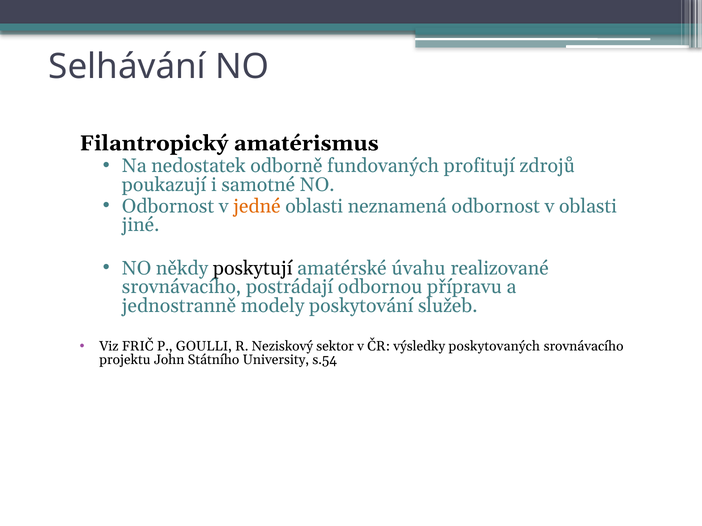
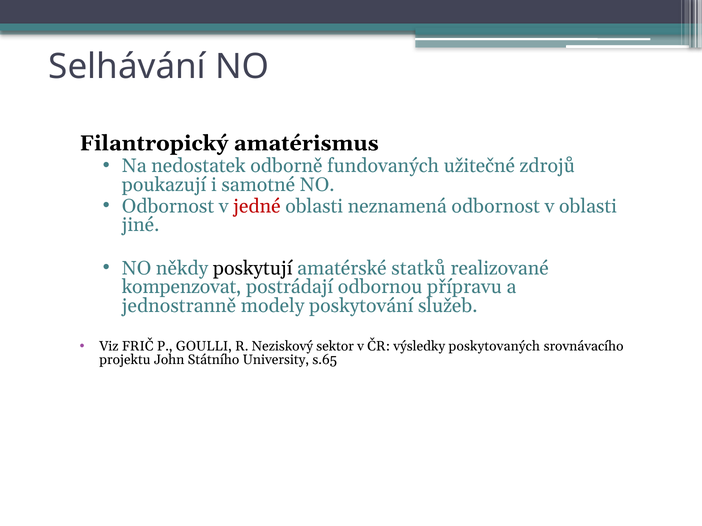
profitují: profitují -> užitečné (479, 166)
jedné colour: orange -> red (257, 206)
úvahu: úvahu -> statků (418, 269)
srovnávacího: srovnávacího -> kompenzovat (182, 287)
s.54: s.54 -> s.65 (325, 360)
